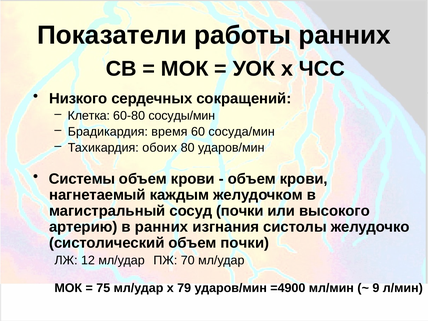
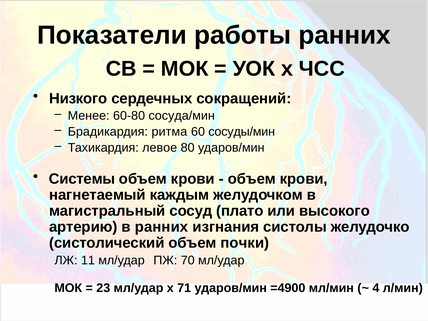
Клетка: Клетка -> Менее (89, 116)
сосуды/мин: сосуды/мин -> сосуда/мин (182, 116)
время: время -> ритма (169, 132)
сосуда/мин: сосуда/мин -> сосуды/мин (242, 132)
обоих: обоих -> левое (160, 148)
сосуд почки: почки -> плато (240, 211)
12: 12 -> 11 (88, 260)
75: 75 -> 23 (103, 288)
79: 79 -> 71 (184, 288)
9: 9 -> 4 (376, 288)
